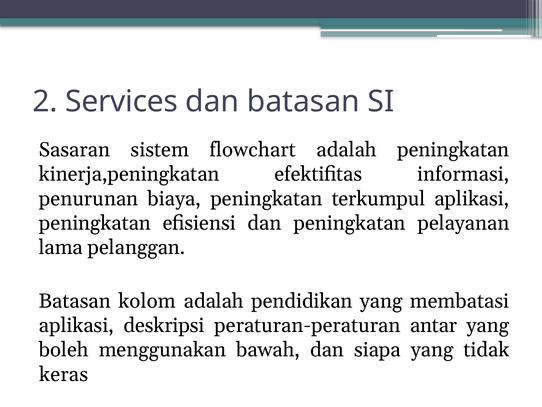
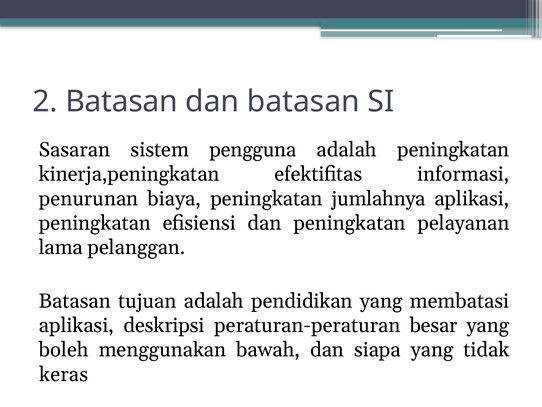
2 Services: Services -> Batasan (122, 101)
flowchart: flowchart -> pengguna (253, 150)
terkumpul: terkumpul -> jumlahnya (379, 198)
kolom: kolom -> tujuan (147, 301)
antar: antar -> besar (434, 325)
